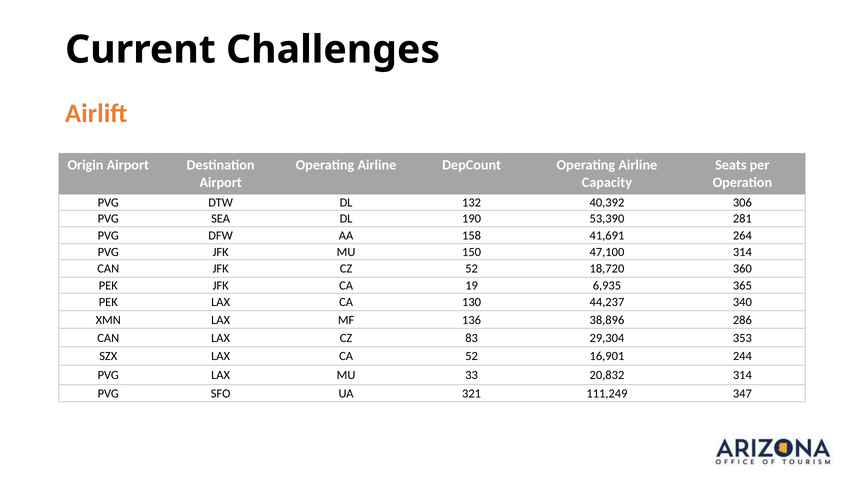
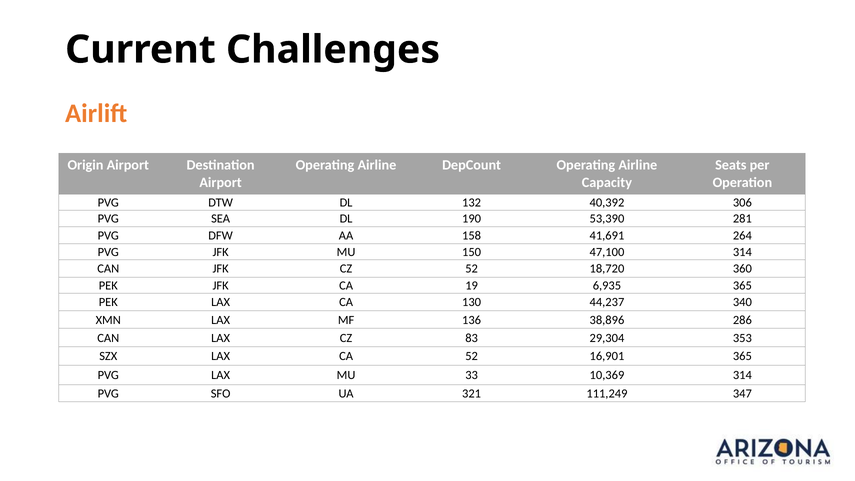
16,901 244: 244 -> 365 (742, 356)
20,832: 20,832 -> 10,369 (607, 375)
